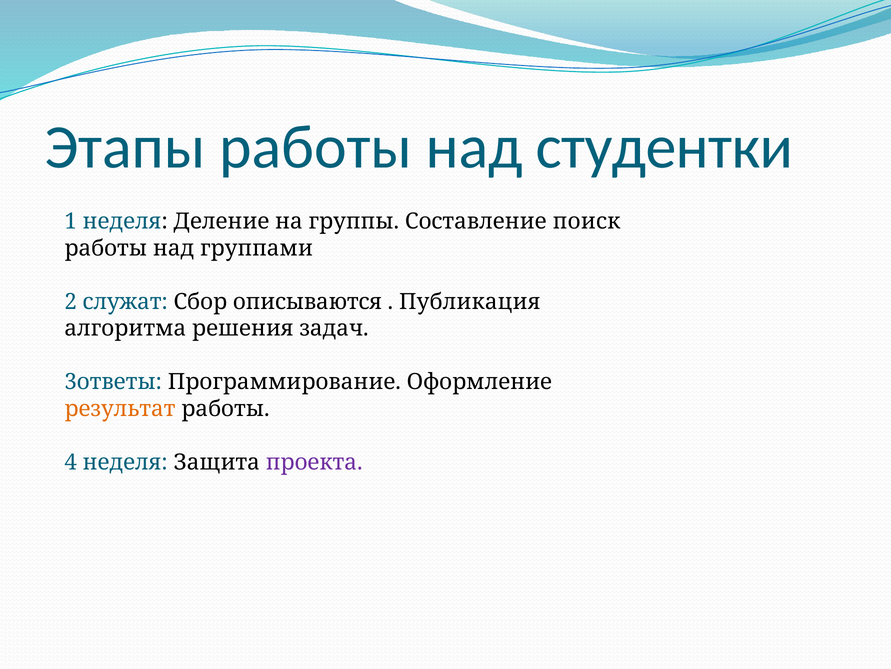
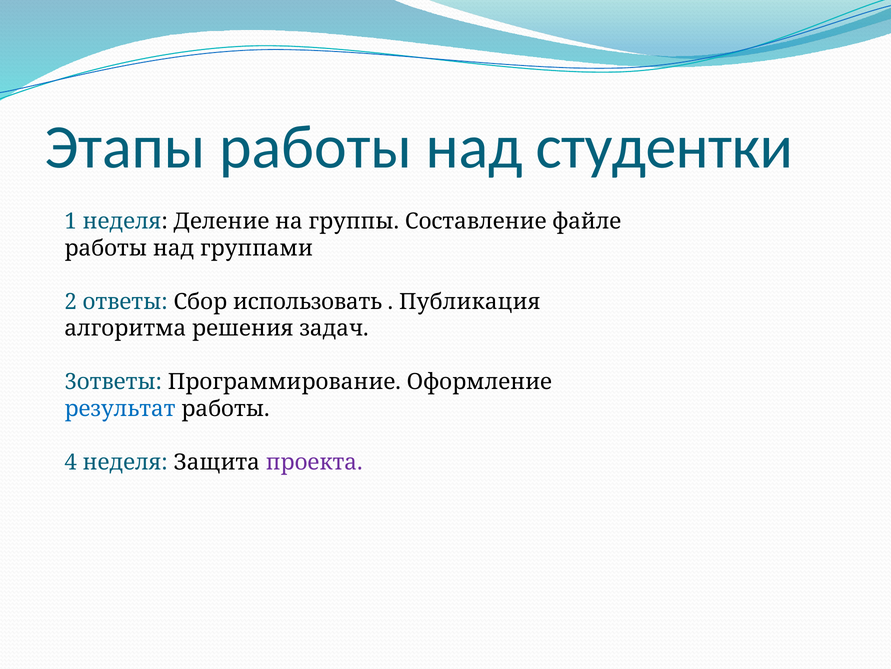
поиск: поиск -> файле (587, 221)
служат: служат -> ответы (125, 301)
описываются: описываются -> использовать (308, 301)
результат colour: orange -> blue (120, 408)
